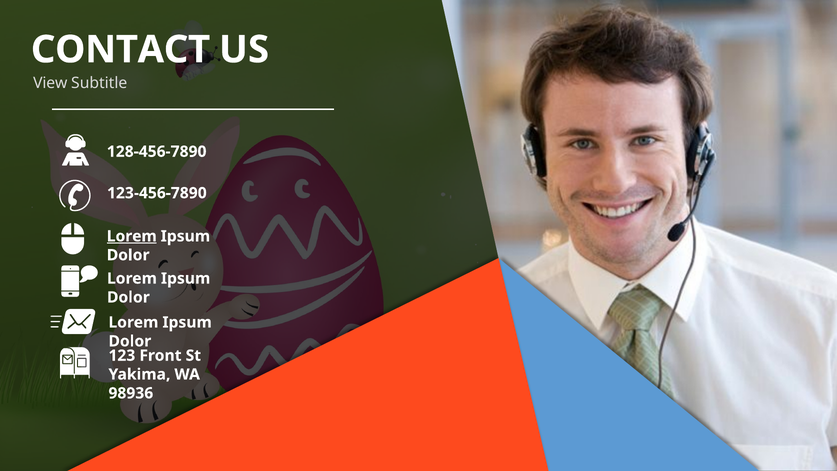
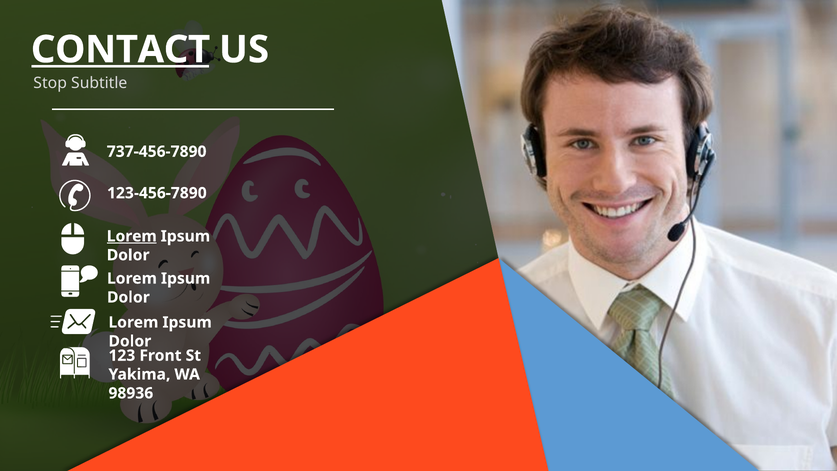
CONTACT underline: none -> present (120, 50)
View: View -> Stop (50, 83)
128-456-7890: 128-456-7890 -> 737-456-7890 (157, 152)
